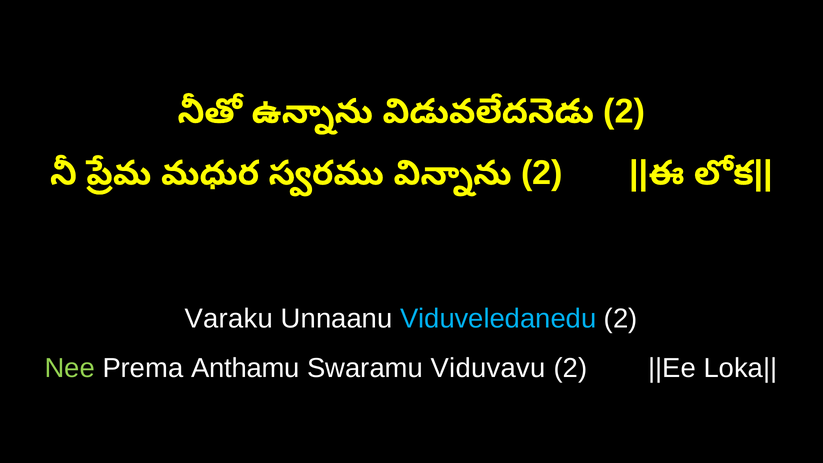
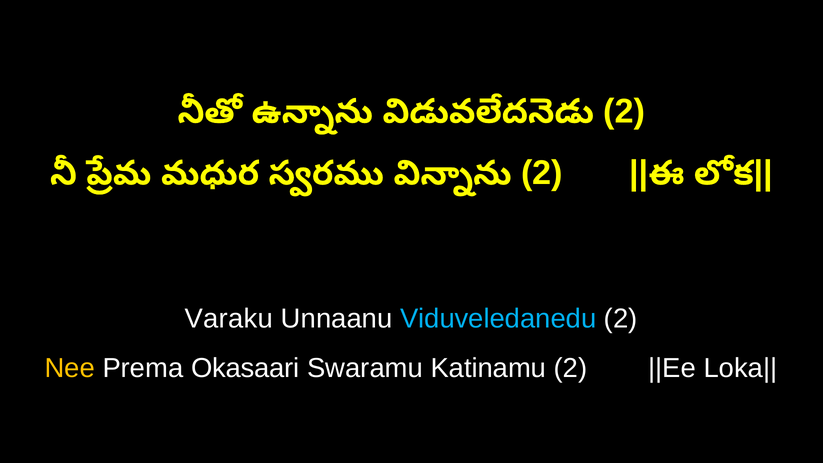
Nee colour: light green -> yellow (70, 368)
Anthamu: Anthamu -> Okasaari (245, 368)
Viduvavu: Viduvavu -> Katinamu (488, 368)
